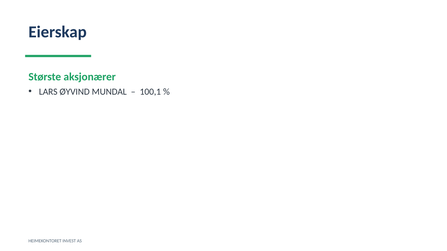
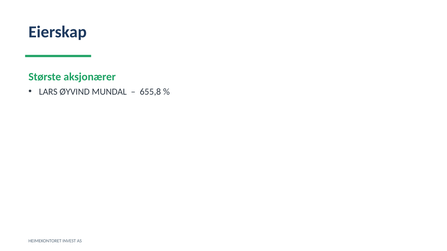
100,1: 100,1 -> 655,8 (150, 92)
